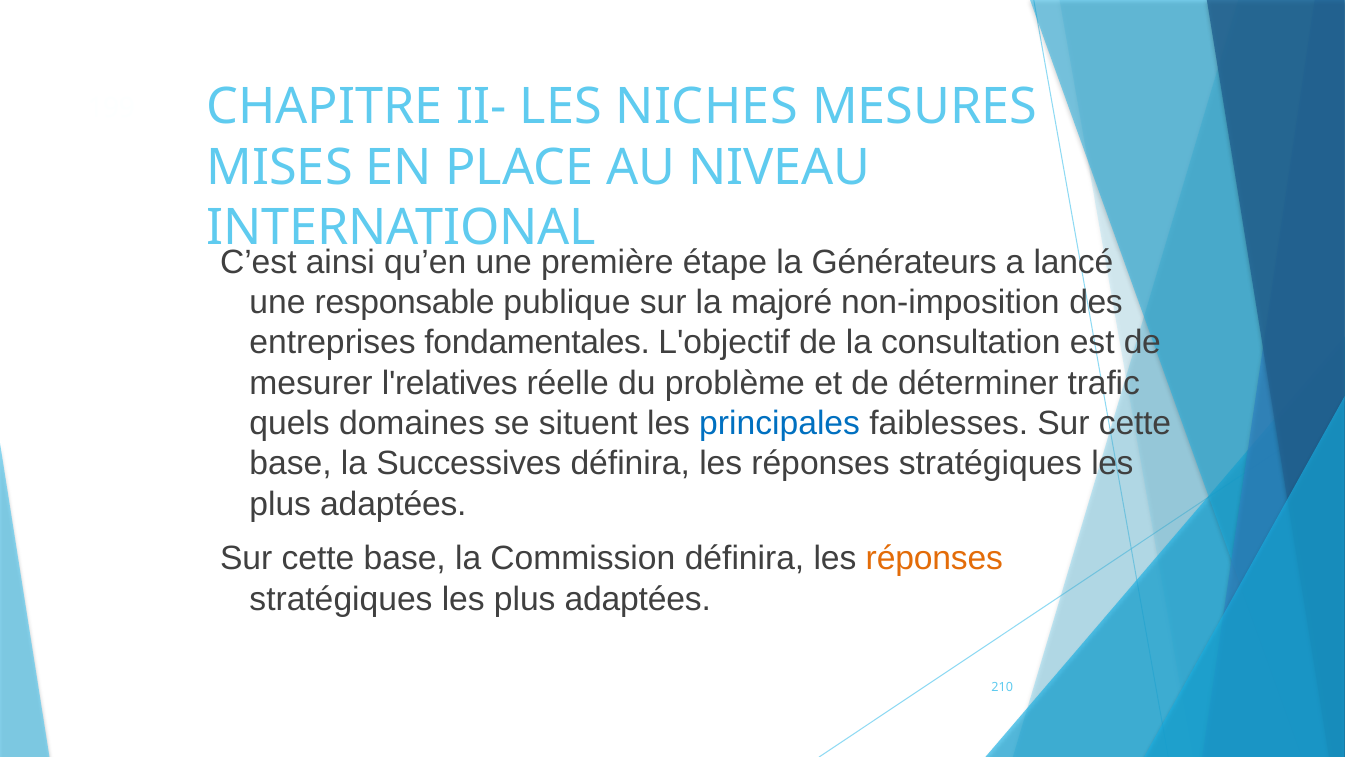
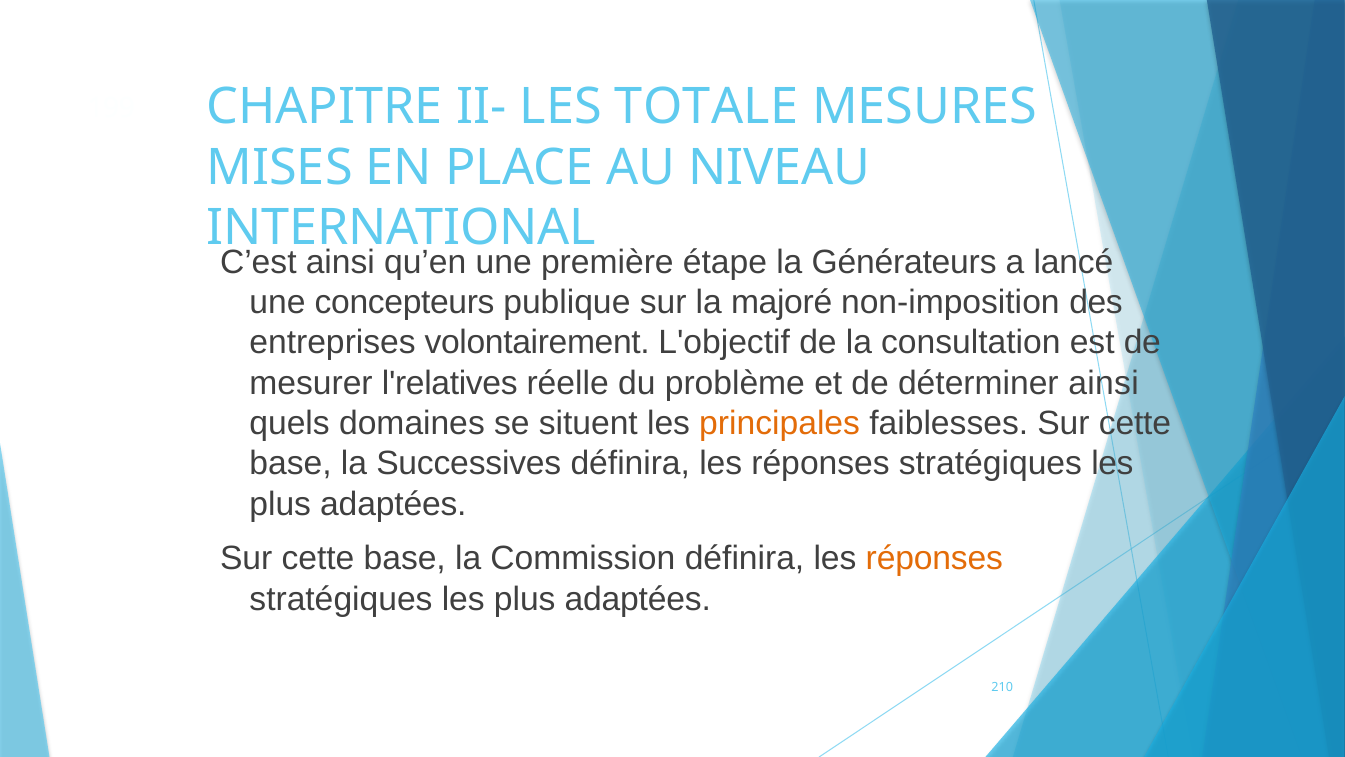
NICHES: NICHES -> TOTALE (707, 107)
responsable: responsable -> concepteurs (405, 302)
fondamentales: fondamentales -> volontairement (537, 343)
déterminer trafic: trafic -> ainsi (1104, 383)
principales colour: blue -> orange (780, 423)
